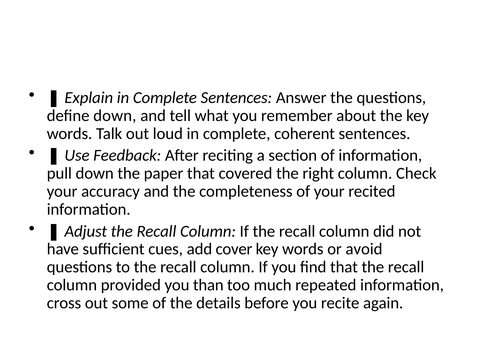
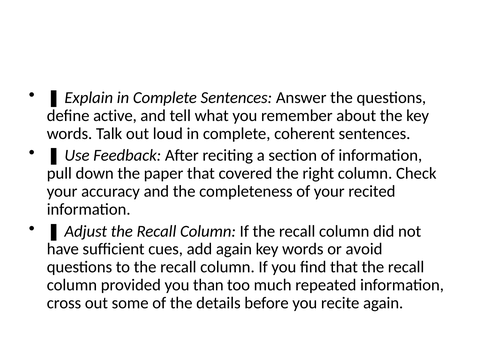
define down: down -> active (115, 116)
add cover: cover -> again (234, 249)
